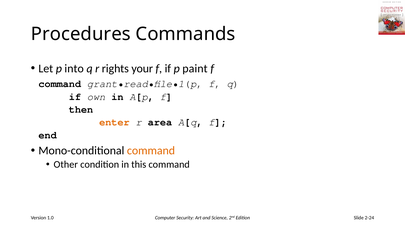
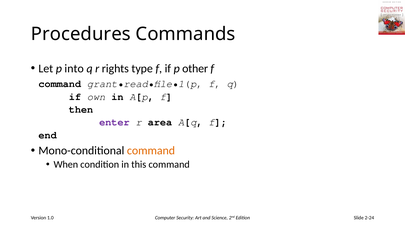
your: your -> type (142, 68)
paint: paint -> other (195, 68)
enter colour: orange -> purple (114, 122)
Other: Other -> When (66, 164)
